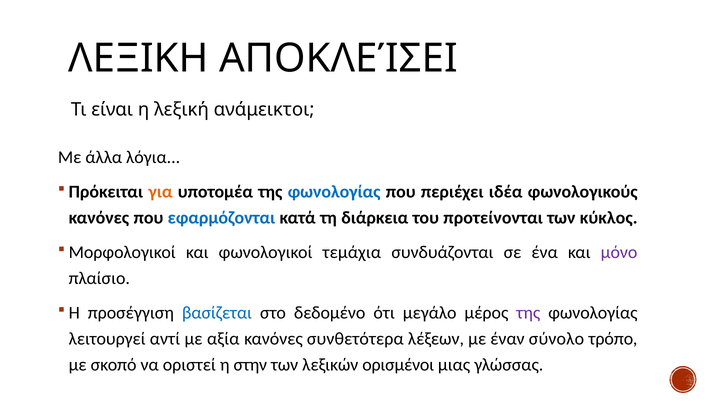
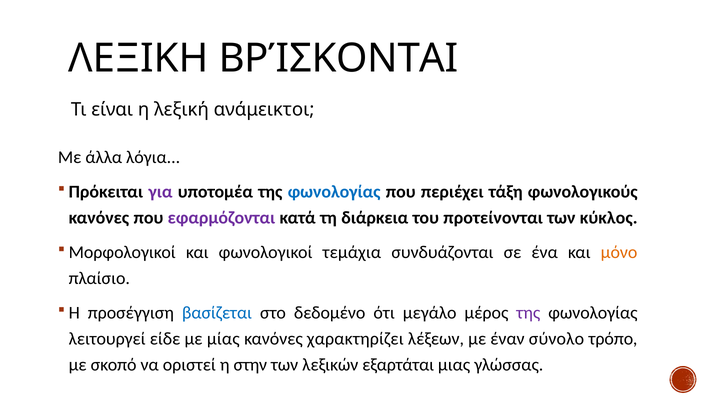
ΑΠΟΚΛΕΊΣΕΙ: ΑΠΟΚΛΕΊΣΕΙ -> ΒΡΊΣΚΟΝΤΑΙ (339, 58)
για colour: orange -> purple (160, 192)
ιδέα: ιδέα -> τάξη (506, 192)
εφαρμόζονται colour: blue -> purple (221, 218)
μόνο colour: purple -> orange (619, 252)
αντί: αντί -> είδε (165, 339)
αξία: αξία -> μίας (223, 339)
συνθετότερα: συνθετότερα -> χαρακτηρίζει (355, 339)
ορισμένοι: ορισμένοι -> εξαρτάται (398, 364)
